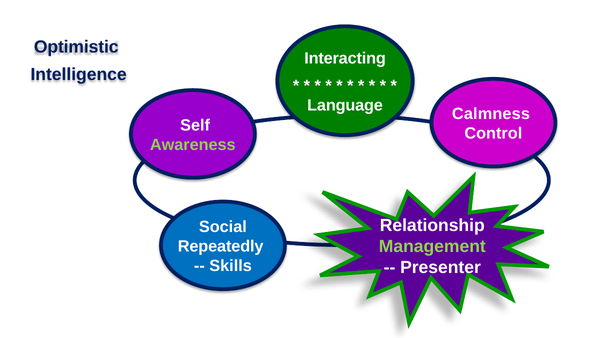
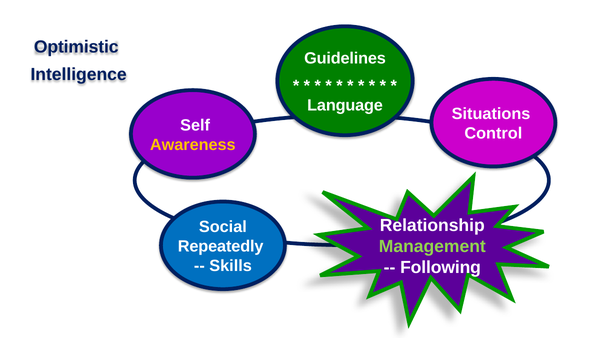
Interacting: Interacting -> Guidelines (345, 58)
Calmness: Calmness -> Situations (491, 114)
Awareness colour: light green -> yellow (193, 145)
Presenter: Presenter -> Following (441, 267)
